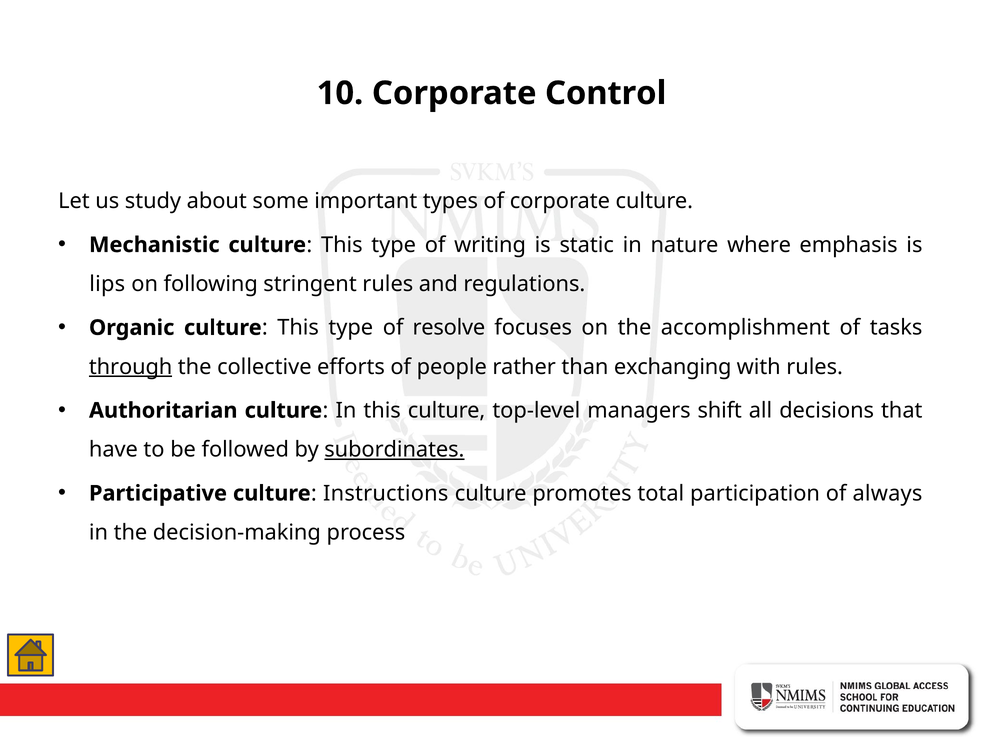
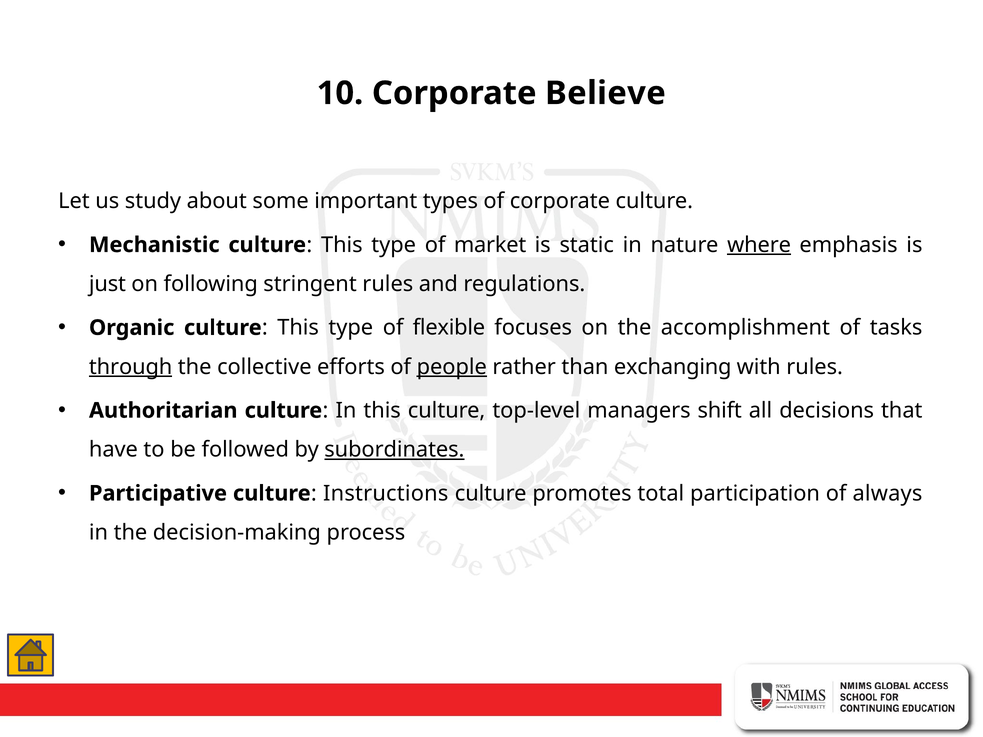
Control: Control -> Believe (605, 93)
writing: writing -> market (490, 245)
where underline: none -> present (759, 245)
lips: lips -> just (107, 284)
resolve: resolve -> flexible (449, 328)
people underline: none -> present (452, 367)
